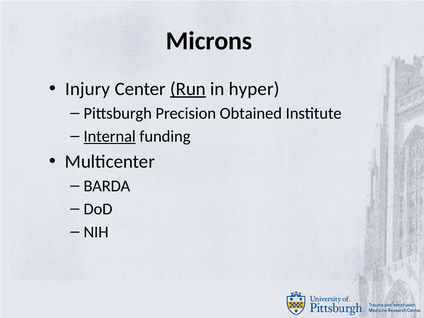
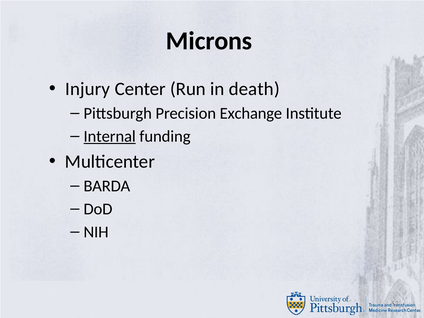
Run underline: present -> none (188, 89)
hyper: hyper -> death (254, 89)
Obtained: Obtained -> Exchange (251, 113)
